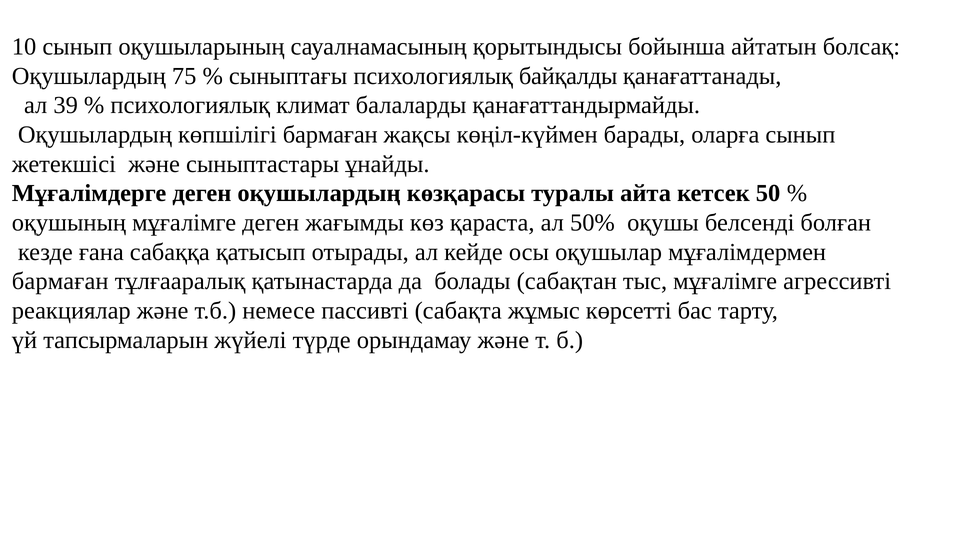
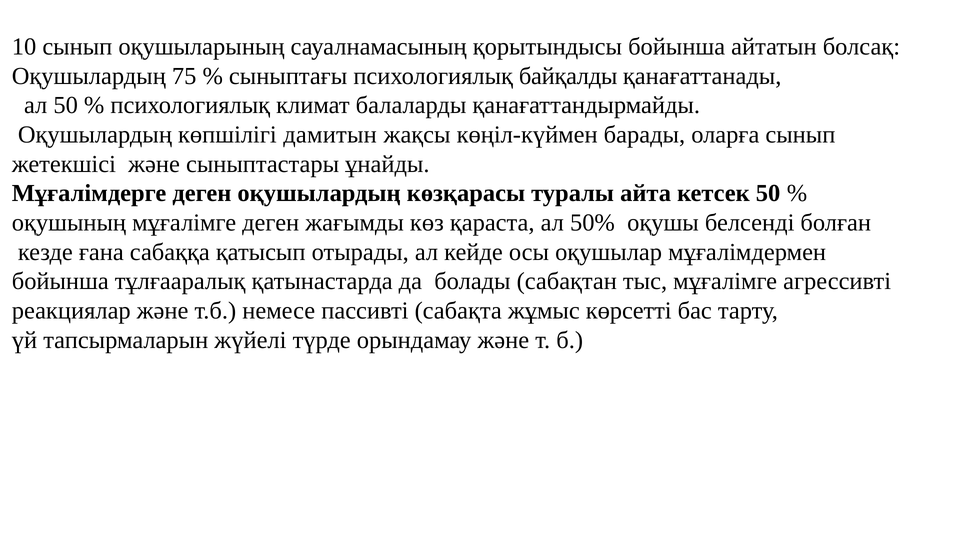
ал 39: 39 -> 50 (66, 105)
көпшілігі бармаған: бармаған -> дамитын (330, 135)
бармаған: бармаған -> бойынша (60, 282)
